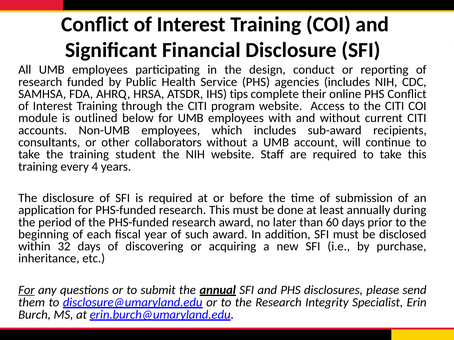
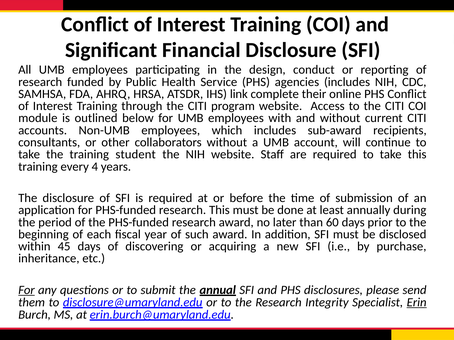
tips: tips -> link (239, 94)
32: 32 -> 45 (64, 247)
Erin underline: none -> present (417, 303)
